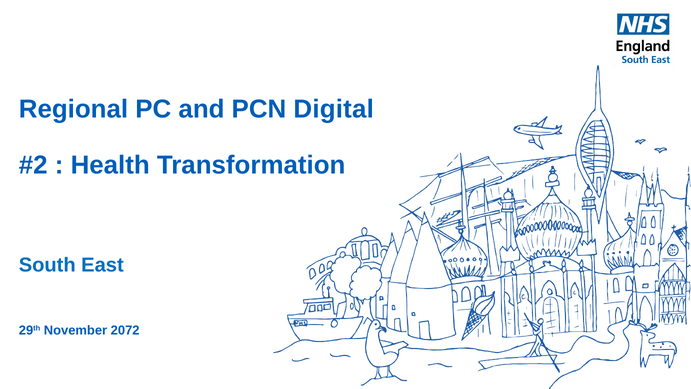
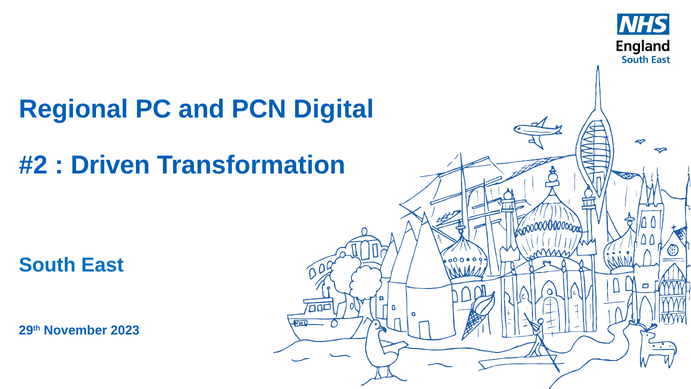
Health: Health -> Driven (110, 165)
2072: 2072 -> 2023 (125, 330)
